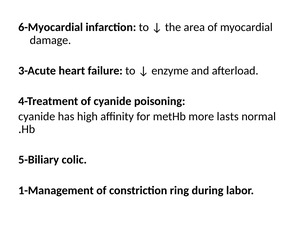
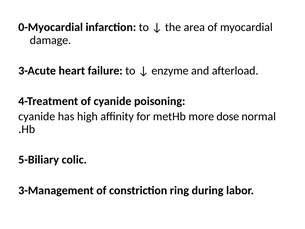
6-Myocardial: 6-Myocardial -> 0-Myocardial (51, 27)
lasts: lasts -> dose (228, 116)
1-Management: 1-Management -> 3-Management (56, 190)
